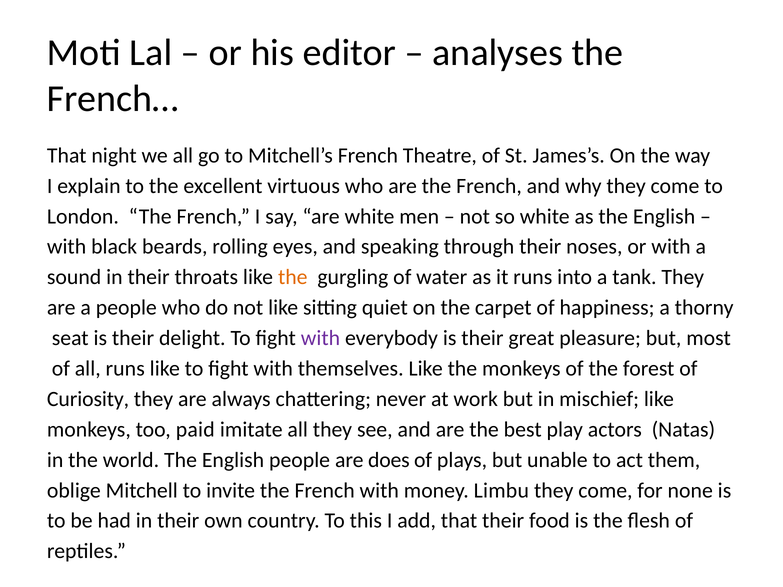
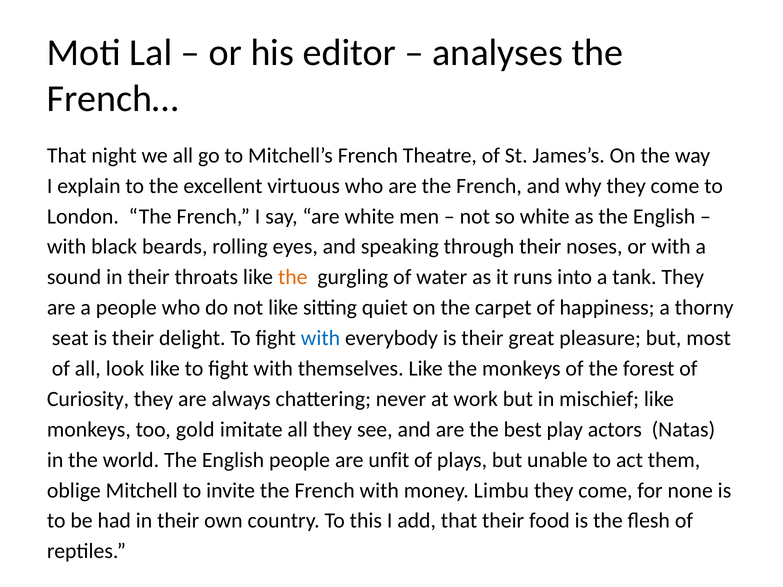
with colour: purple -> blue (320, 338)
all runs: runs -> look (125, 369)
paid: paid -> gold (195, 430)
does: does -> unfit (389, 460)
